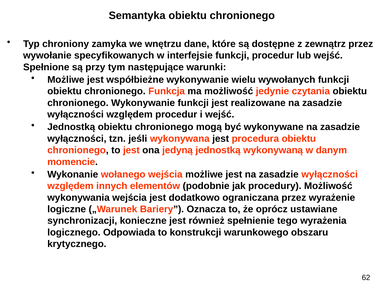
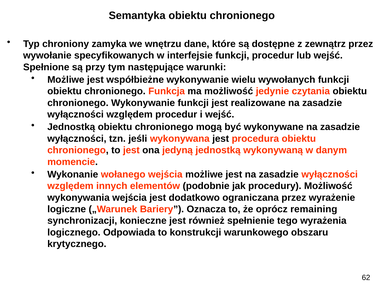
ustawiane: ustawiane -> remaining (314, 209)
